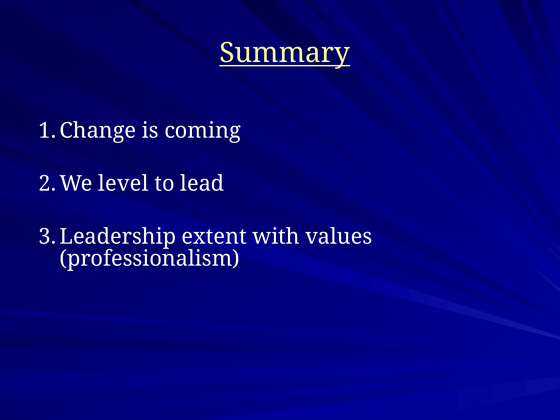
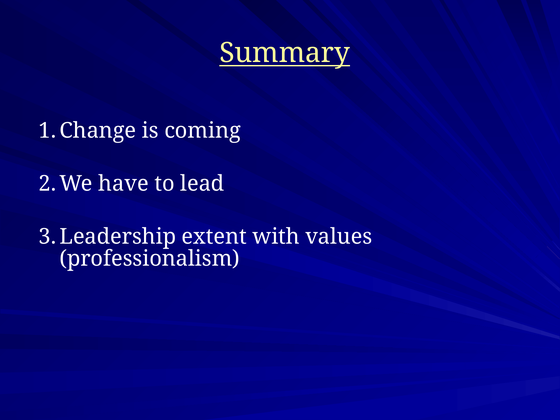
level: level -> have (124, 184)
